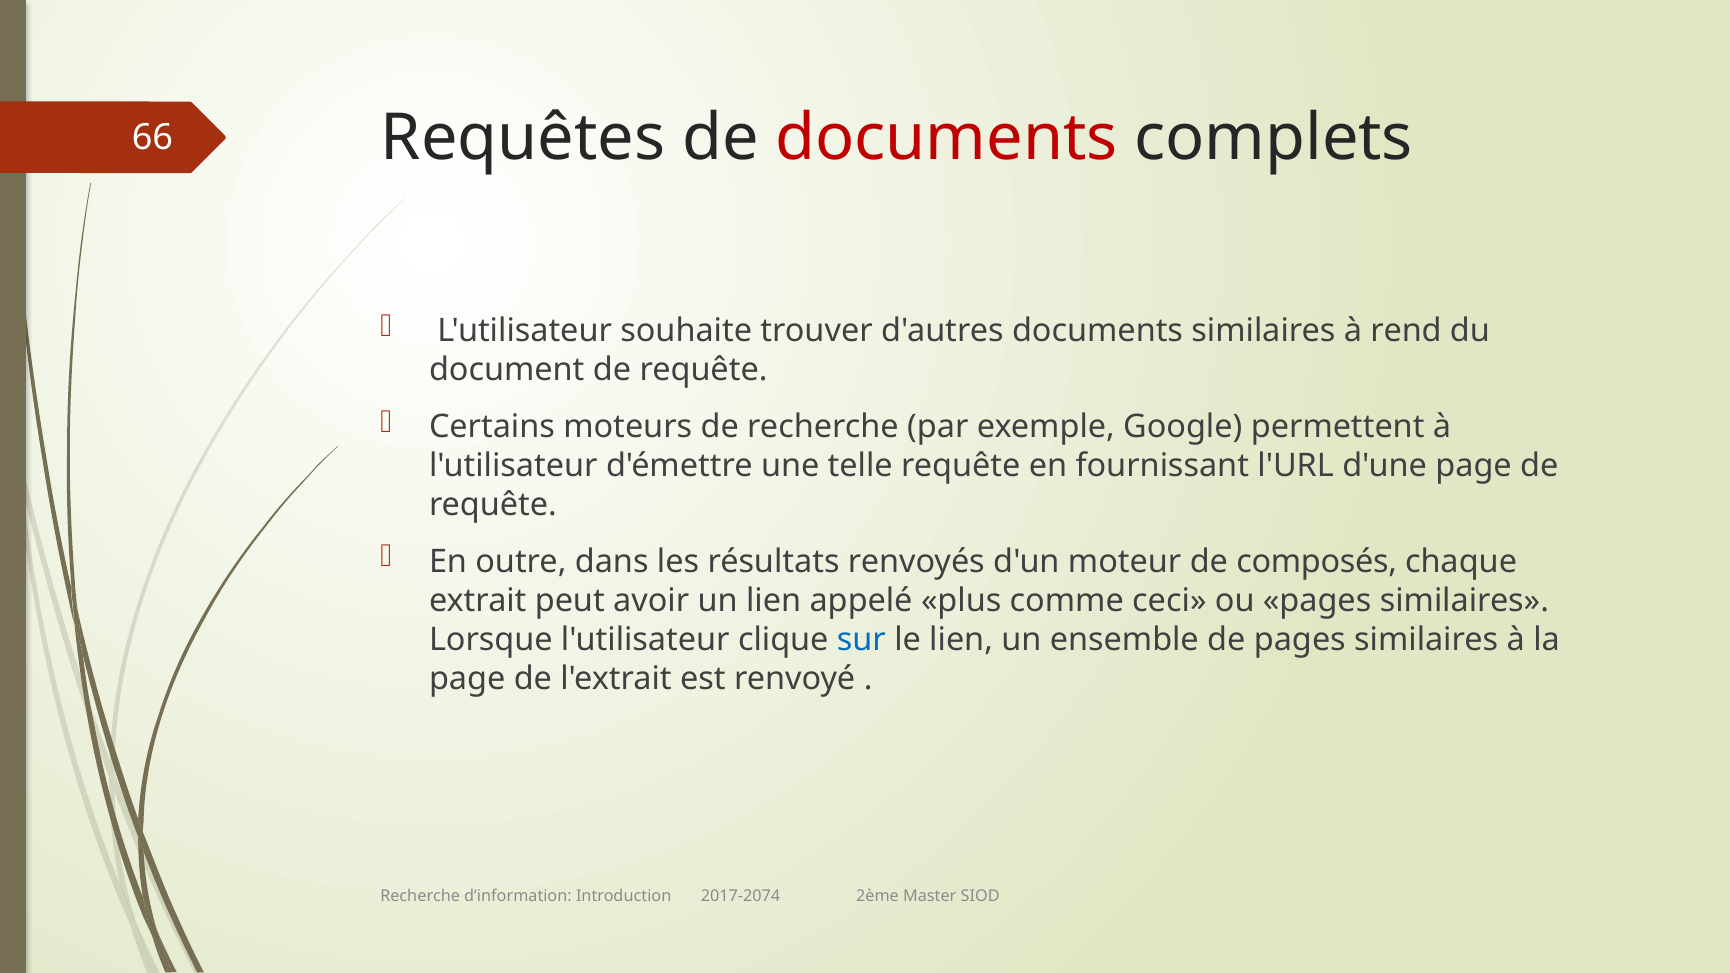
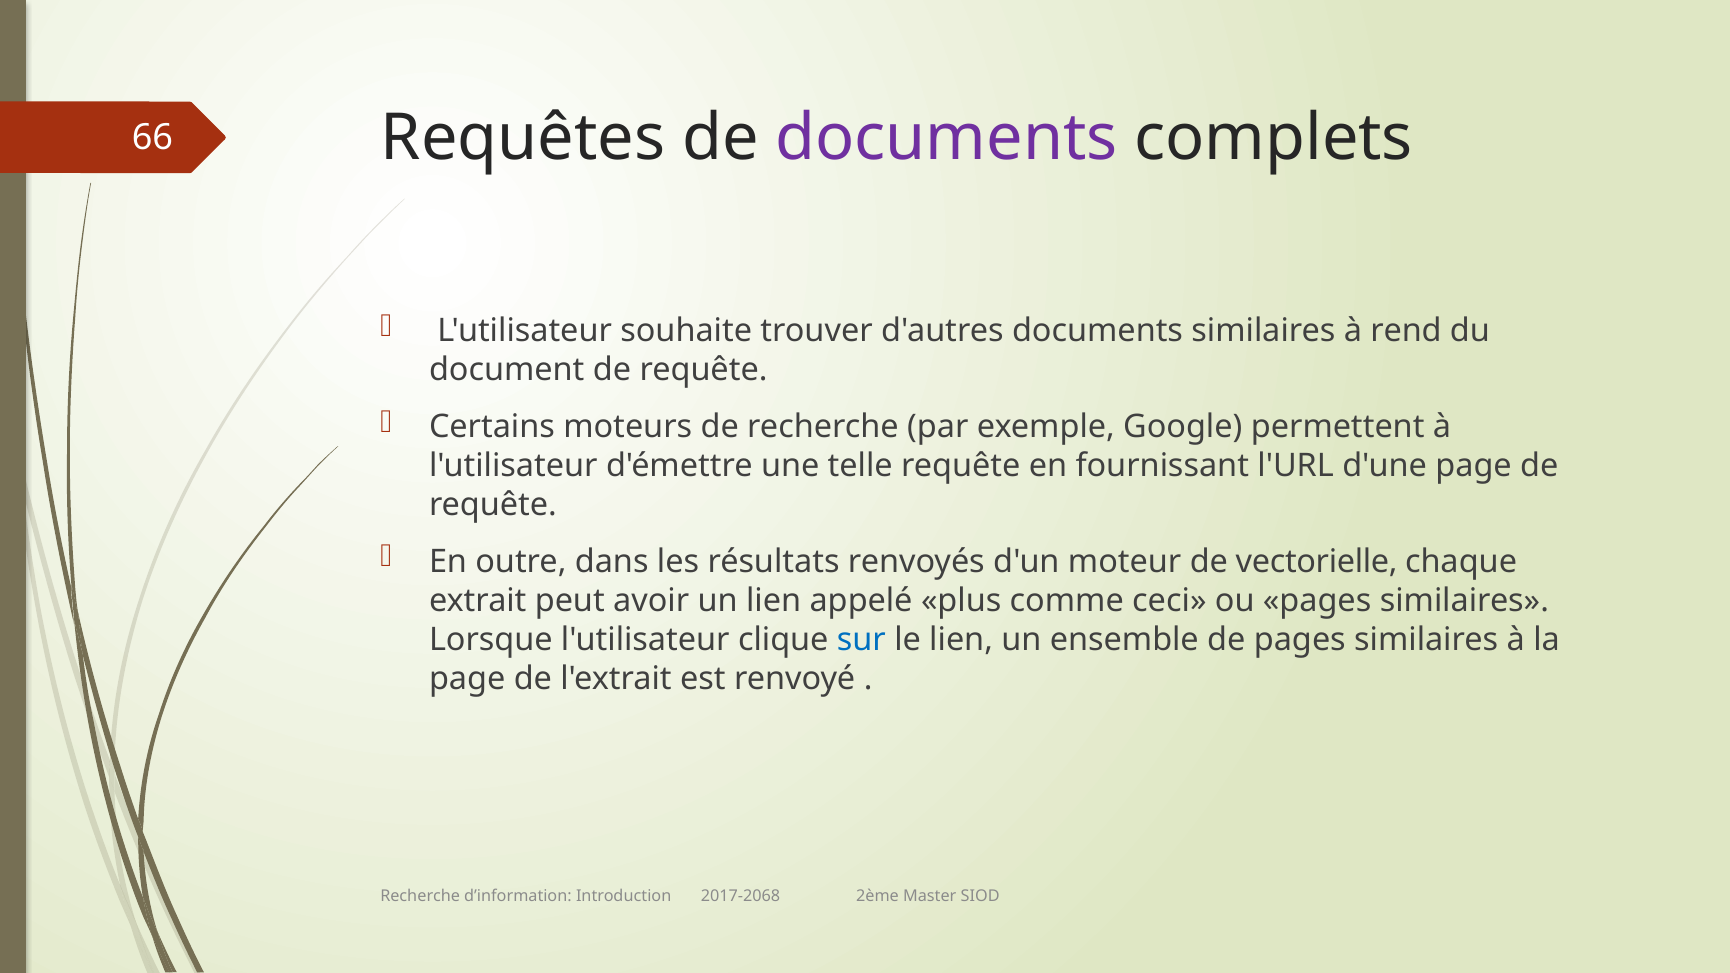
documents colour: red -> purple (947, 139)
composés: composés -> vectorielle (1317, 562)
2017-2074: 2017-2074 -> 2017-2068 (741, 896)
